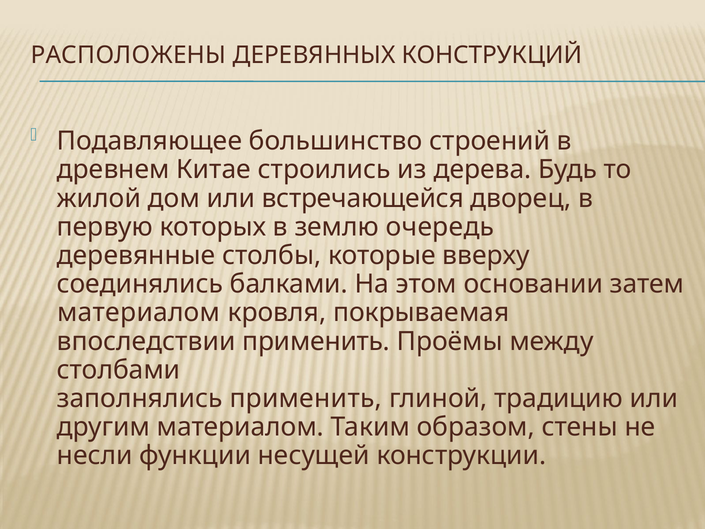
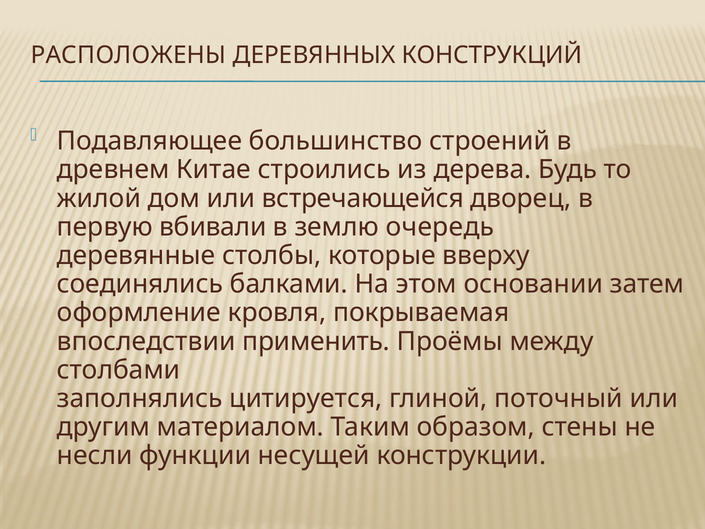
которых: которых -> вбивали (213, 227)
материалом: материалом -> оформление (139, 313)
заполнялись применить: применить -> цитируется (306, 398)
традицию: традицию -> поточный (558, 398)
